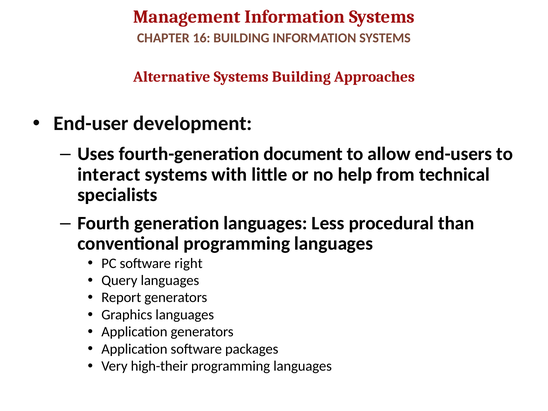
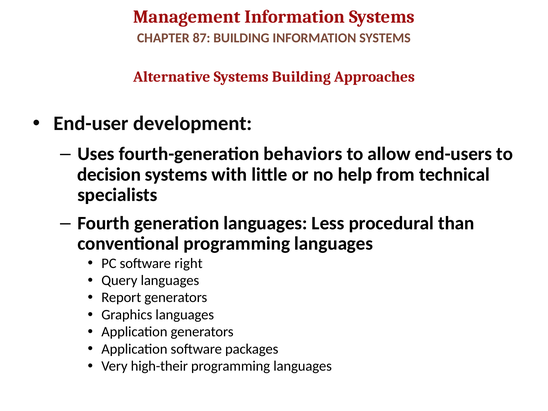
16: 16 -> 87 (202, 38)
document: document -> behaviors (303, 154)
interact: interact -> decision (109, 174)
